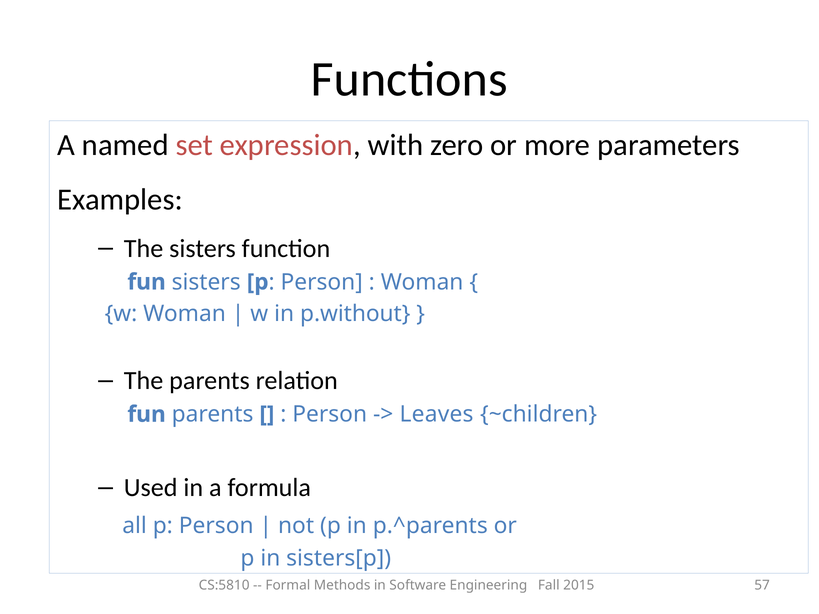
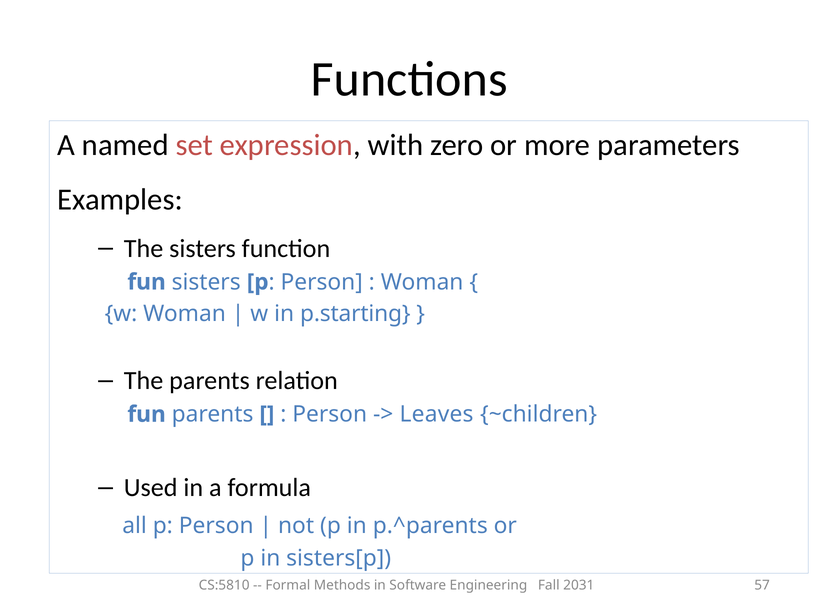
p.without: p.without -> p.starting (355, 314)
2015: 2015 -> 2031 (579, 586)
